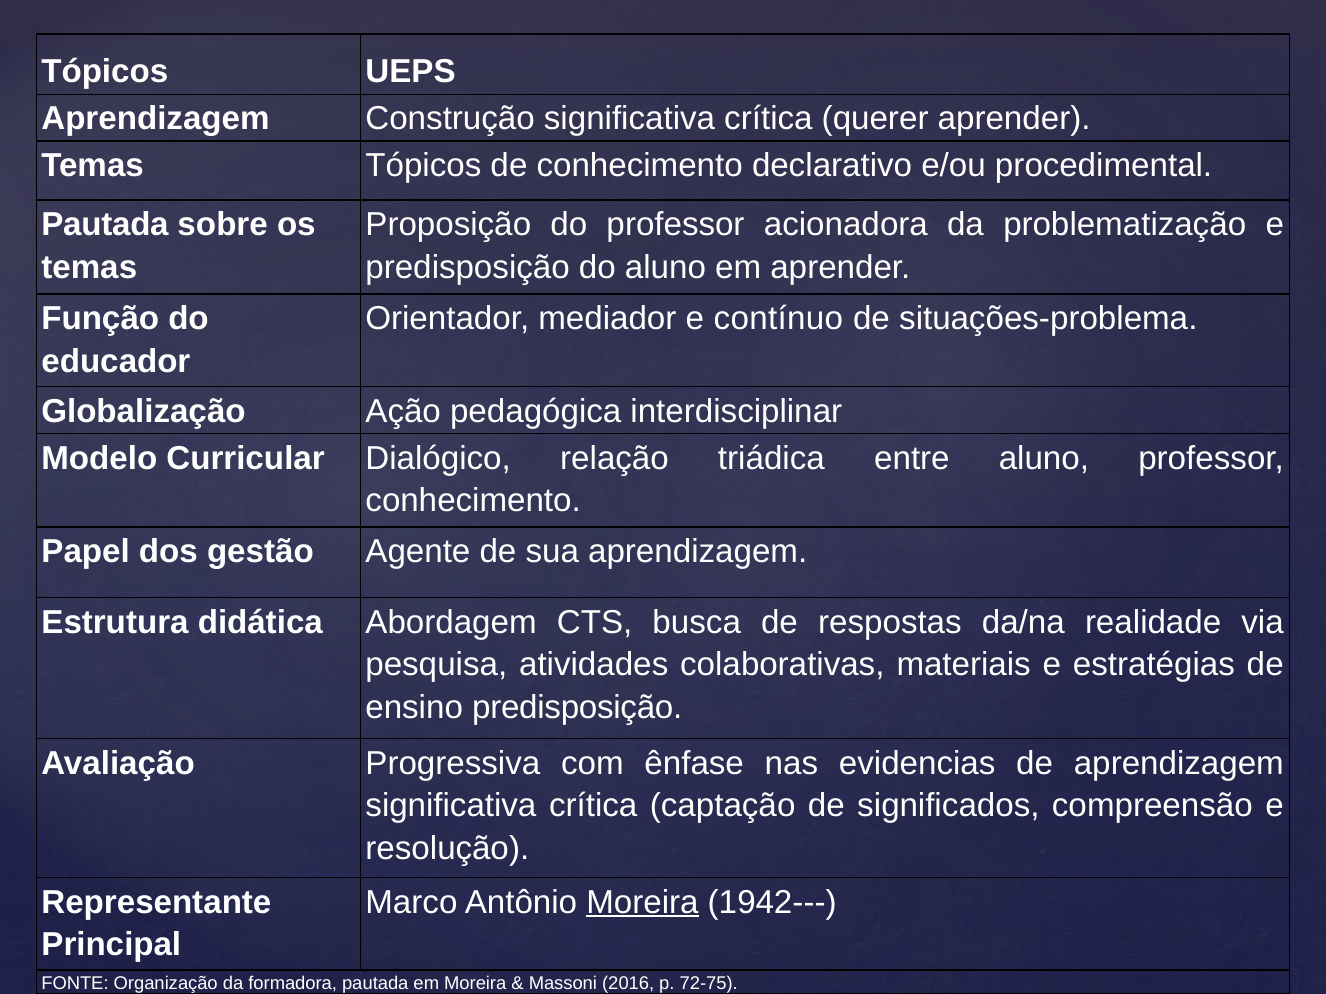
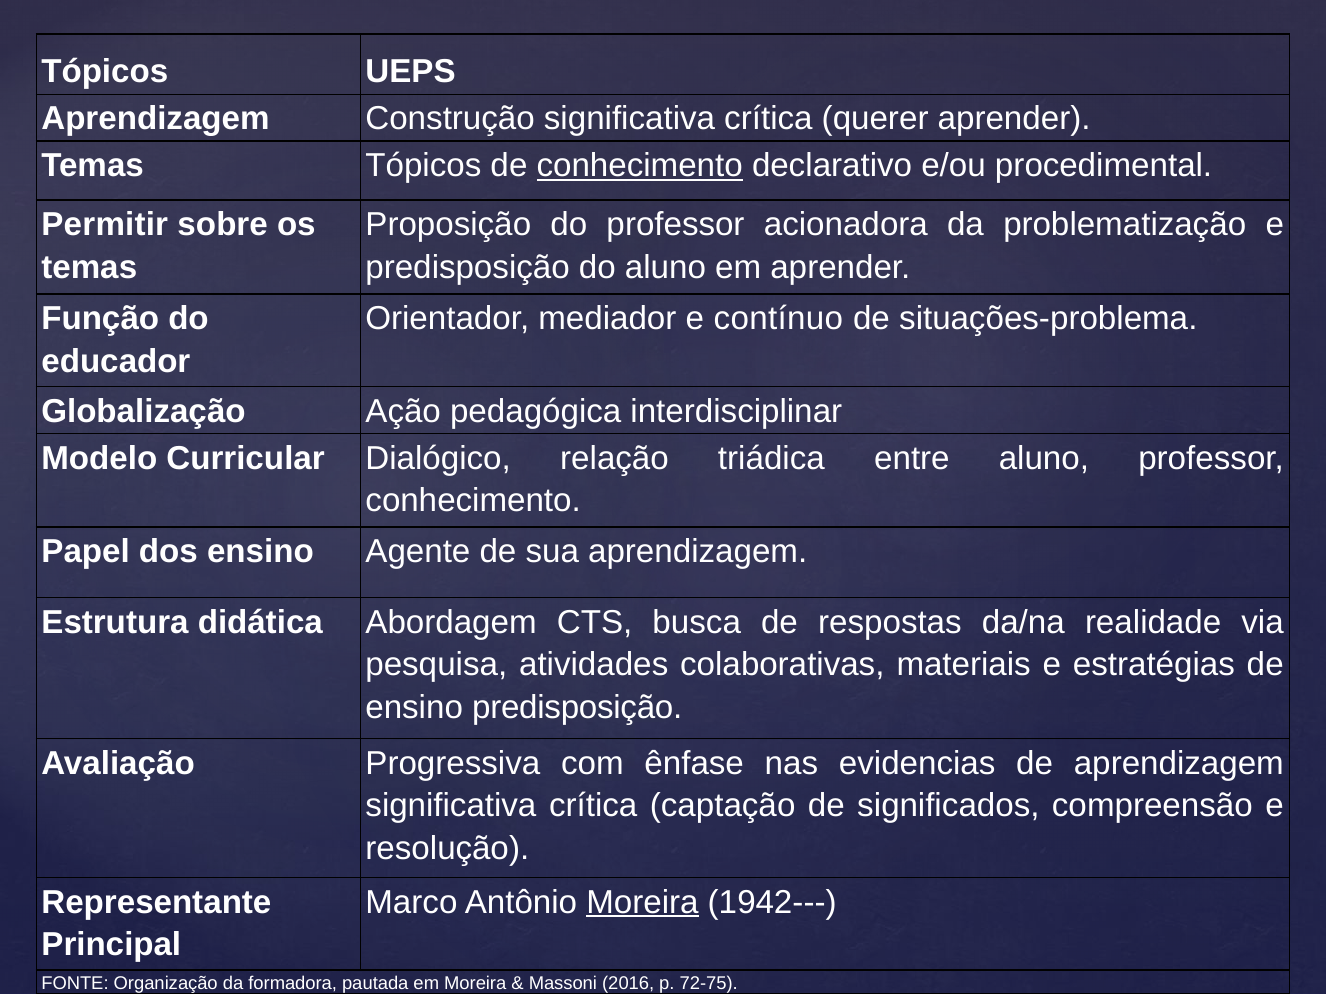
conhecimento underline: none -> present (640, 166)
Pautada: Pautada -> Permitir (105, 225)
dos gestão: gestão -> ensino (260, 552)
